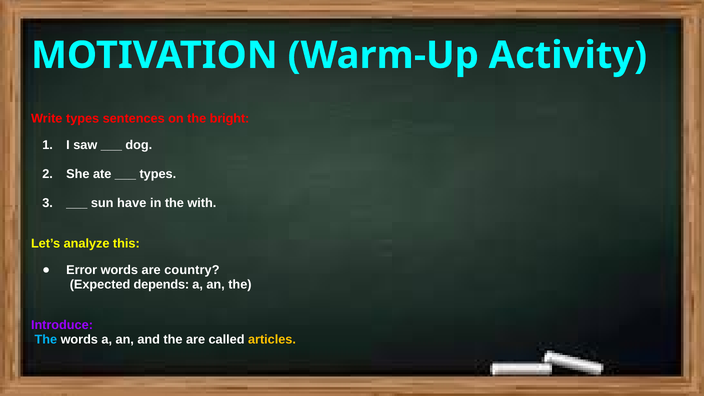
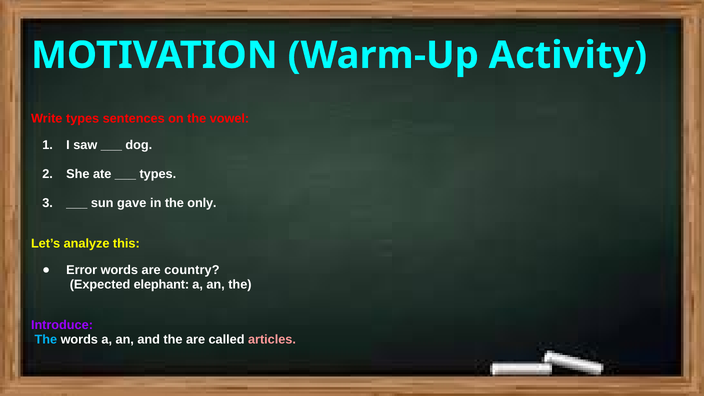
bright: bright -> vowel (229, 119)
have: have -> gave (132, 203)
with: with -> only (202, 203)
depends: depends -> elephant (161, 284)
articles colour: yellow -> pink (272, 340)
